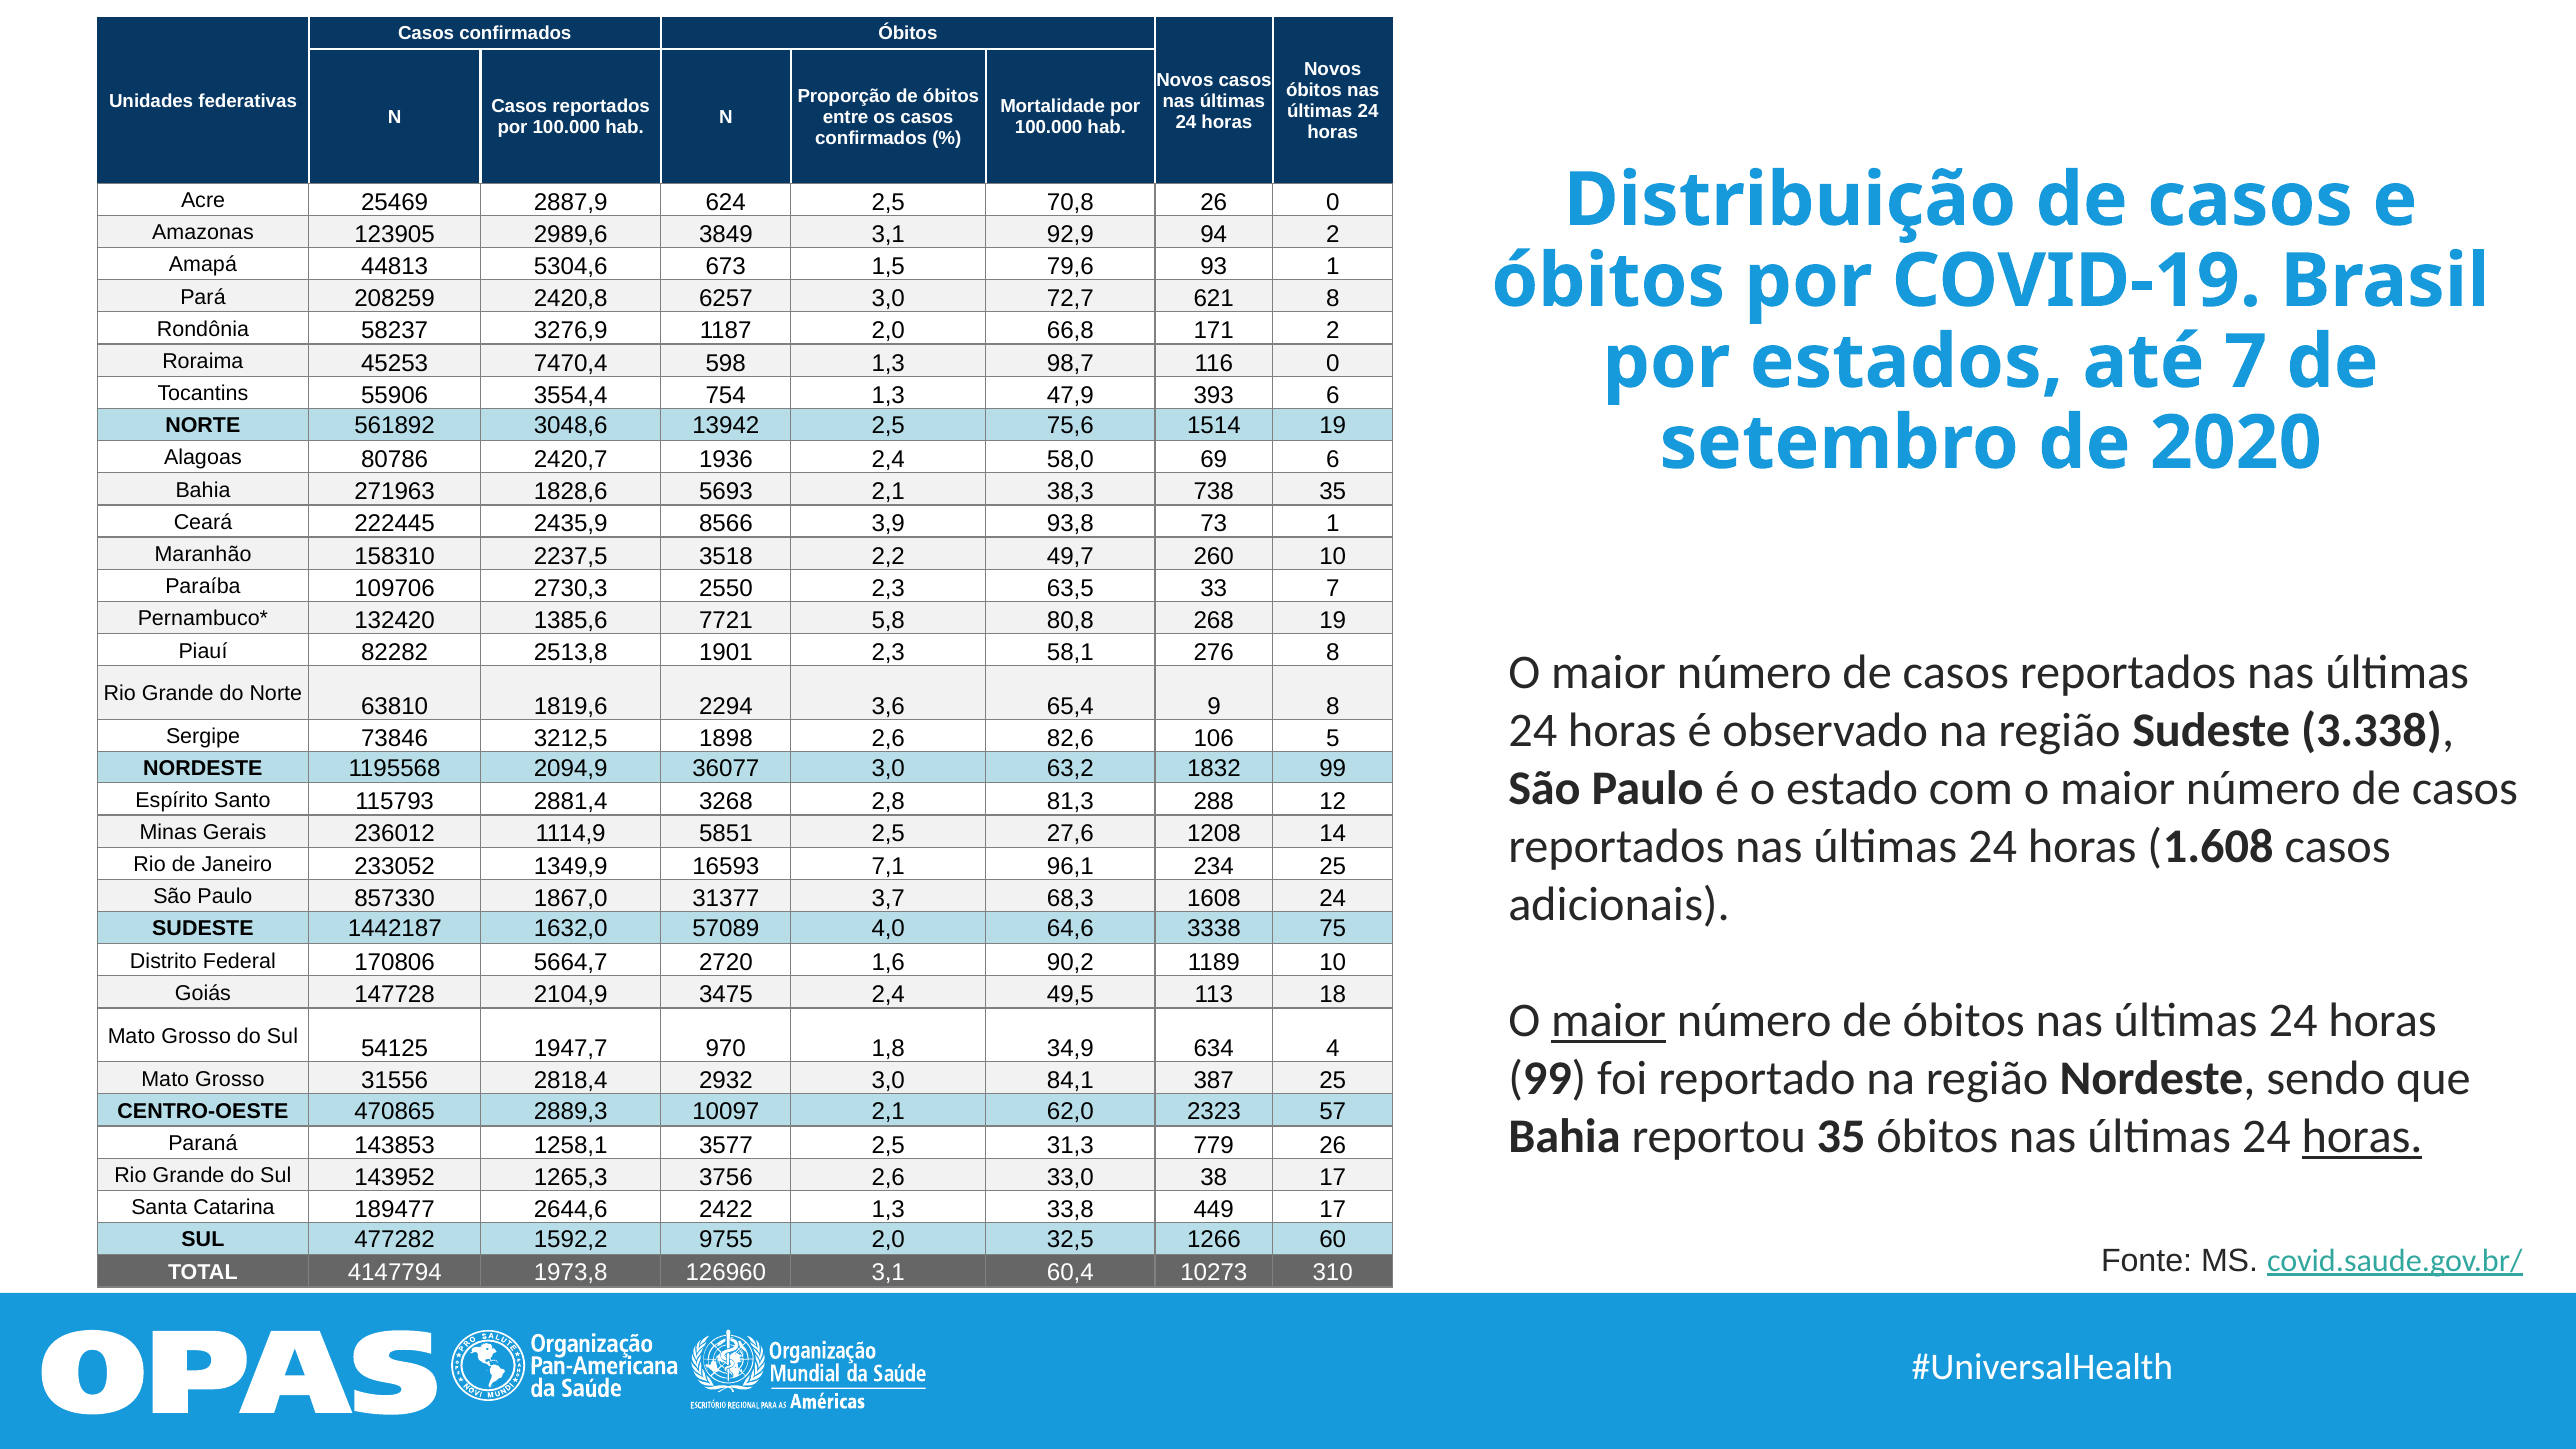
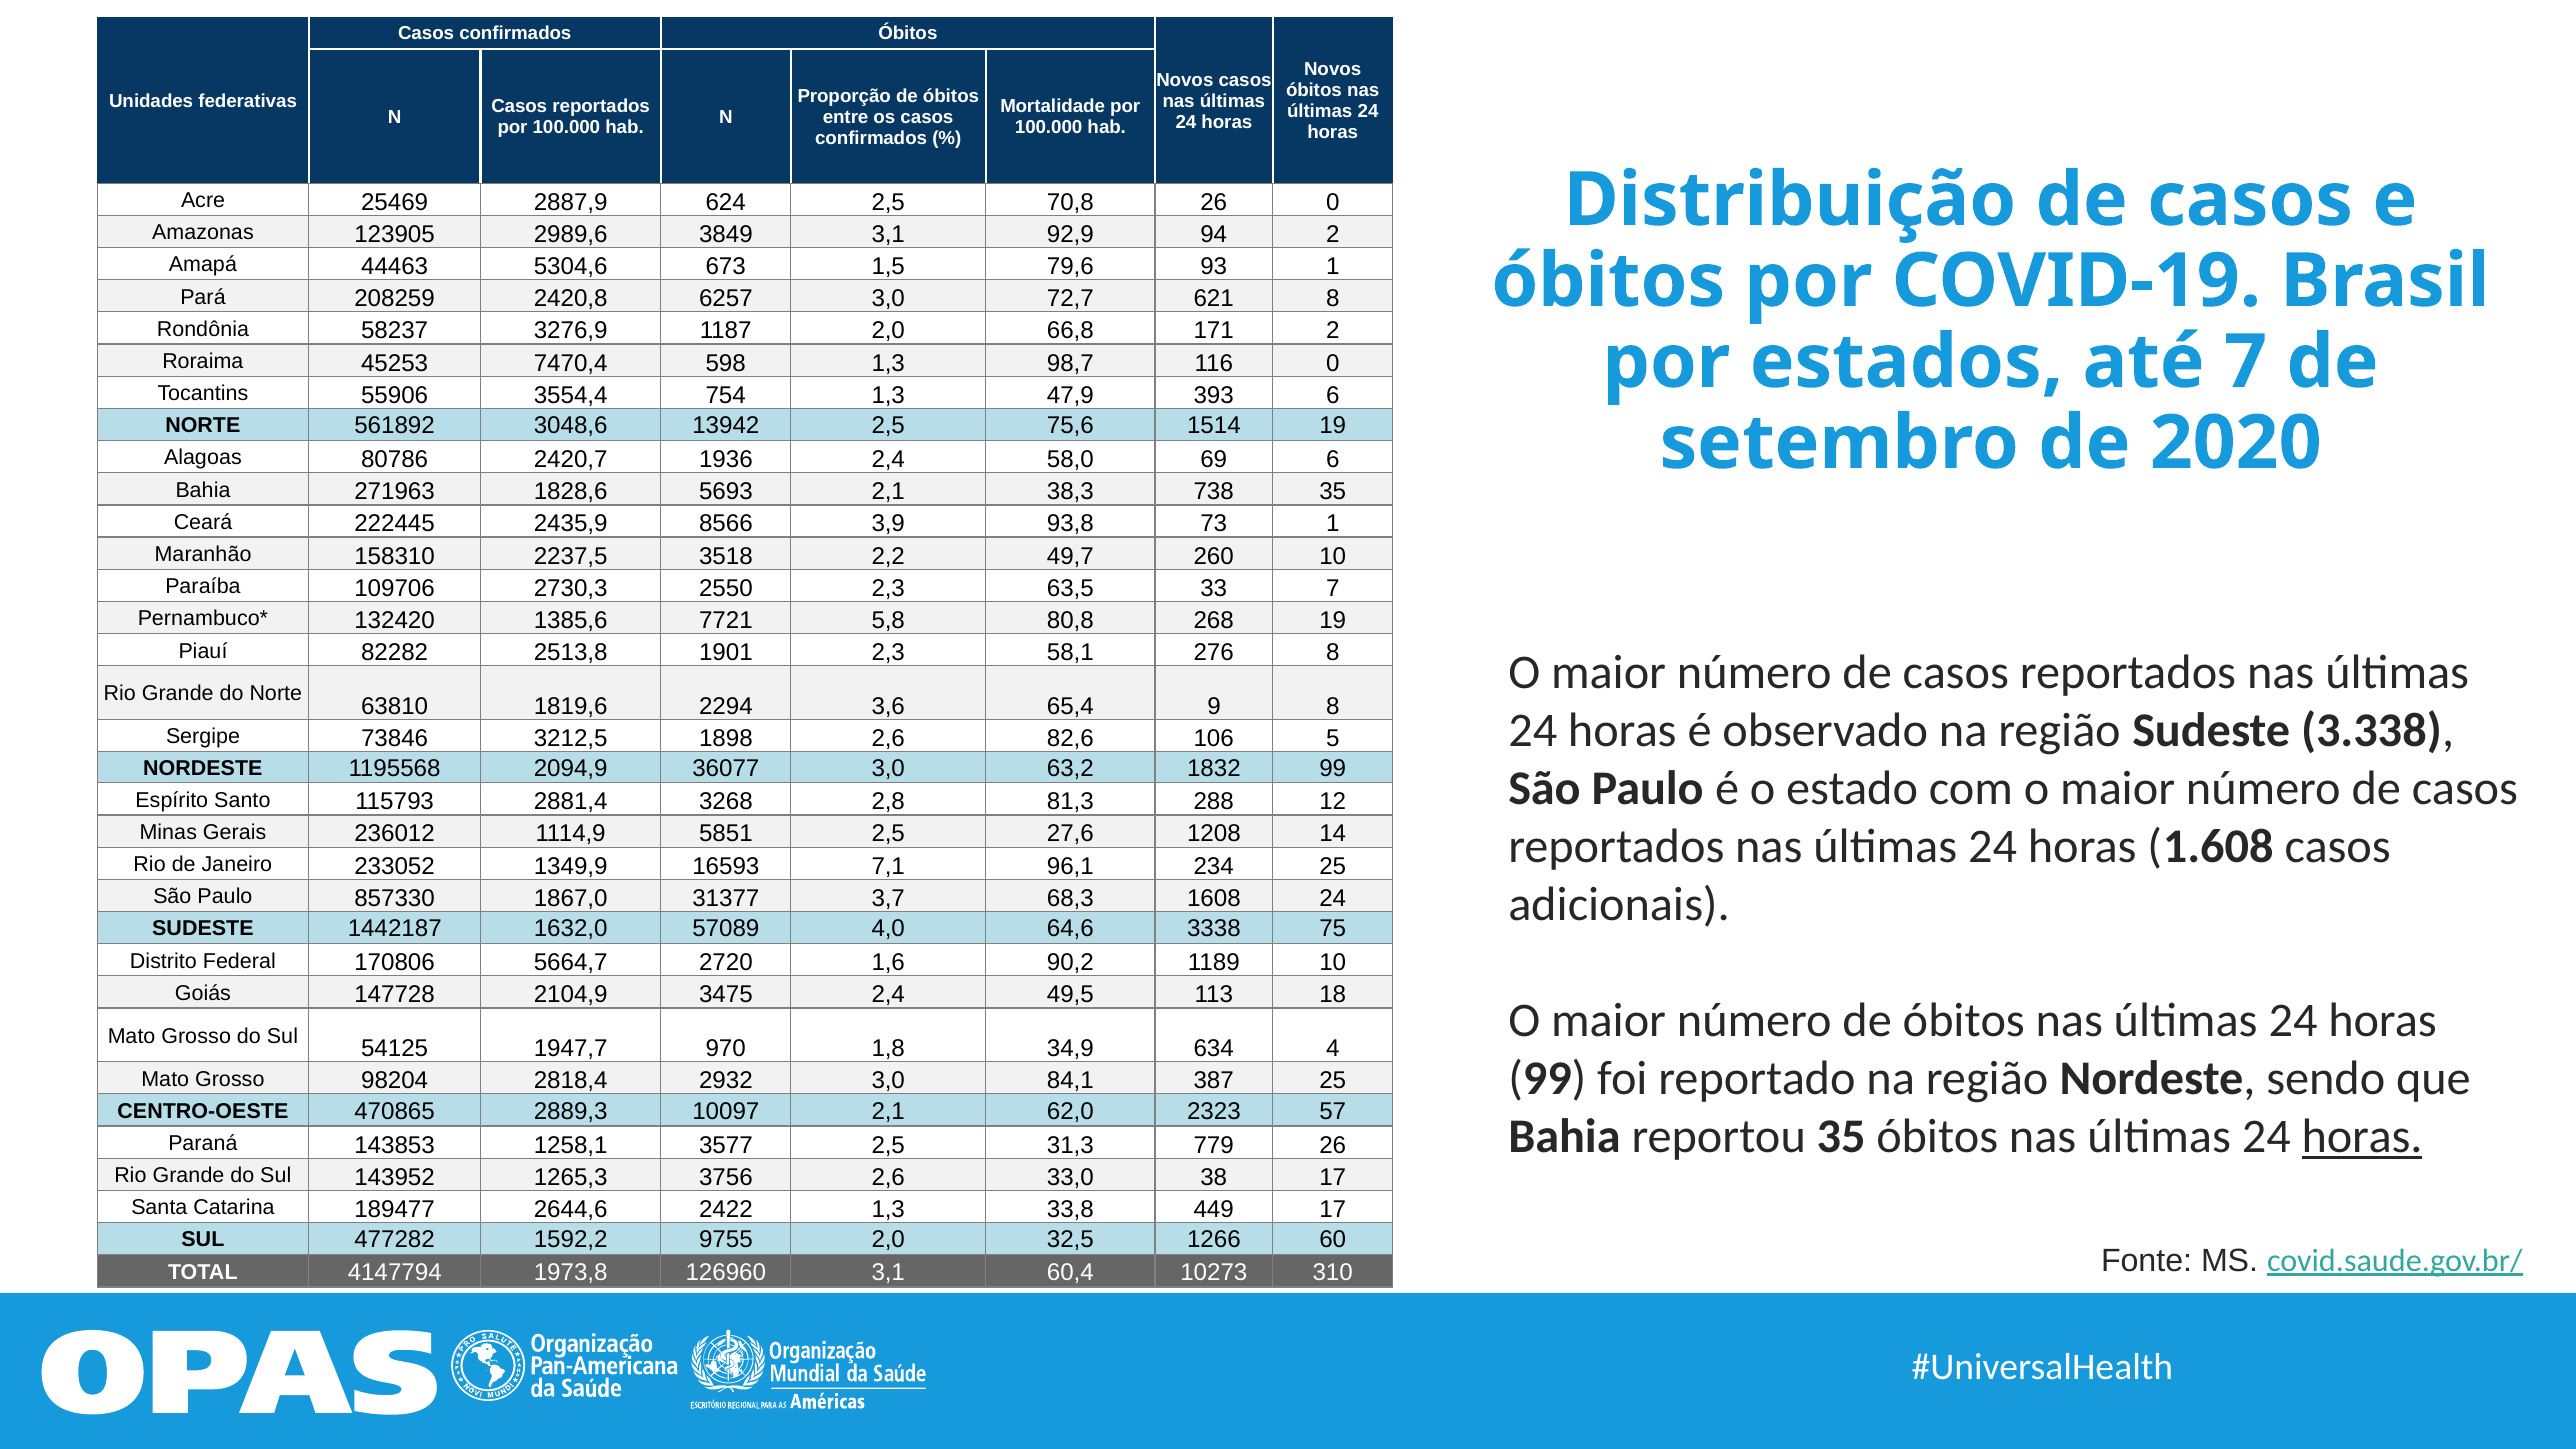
44813: 44813 -> 44463 (395, 267)
maior underline: present -> none (1609, 1020)
31556: 31556 -> 98204 (395, 1081)
